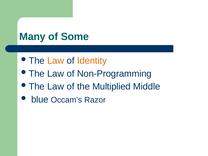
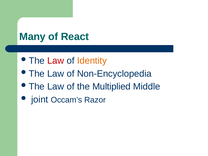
Some: Some -> React (75, 37)
Law colour: orange -> red (56, 61)
Non-Programming: Non-Programming -> Non-Encyclopedia (114, 74)
blue: blue -> joint (40, 100)
